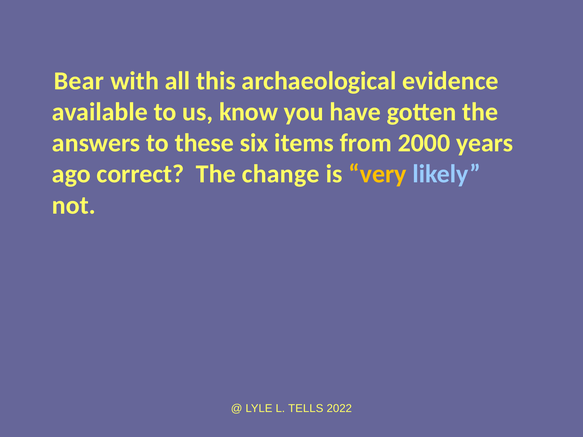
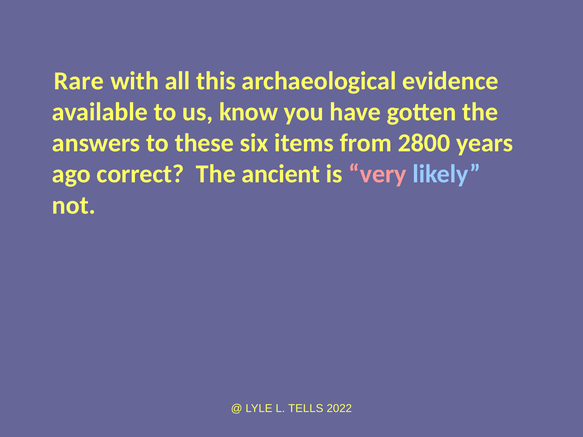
Bear: Bear -> Rare (79, 81)
2000: 2000 -> 2800 (424, 143)
change: change -> ancient (281, 174)
very colour: yellow -> pink (378, 174)
